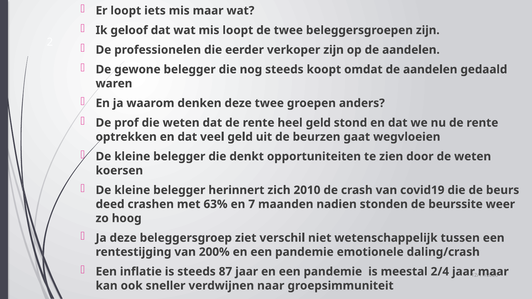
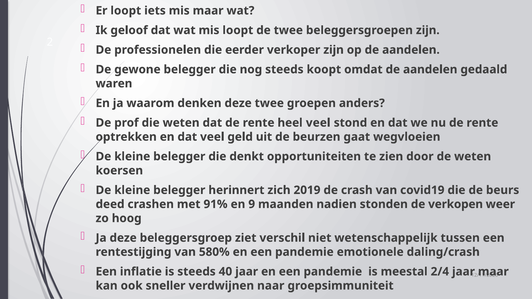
heel geld: geld -> veel (318, 123)
2010: 2010 -> 2019 (307, 190)
63%: 63% -> 91% (216, 204)
7: 7 -> 9 (252, 204)
beurssite: beurssite -> verkopen (456, 204)
200%: 200% -> 580% (214, 252)
87: 87 -> 40 (225, 272)
